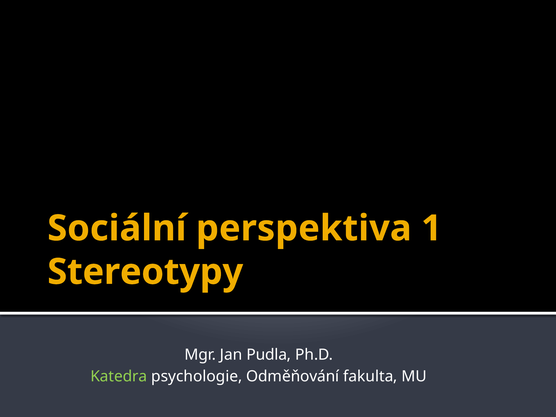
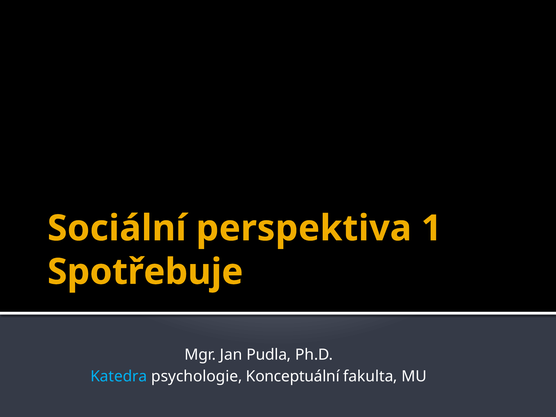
Stereotypy: Stereotypy -> Spotřebuje (145, 272)
Katedra colour: light green -> light blue (119, 376)
Odměňování: Odměňování -> Konceptuální (293, 376)
